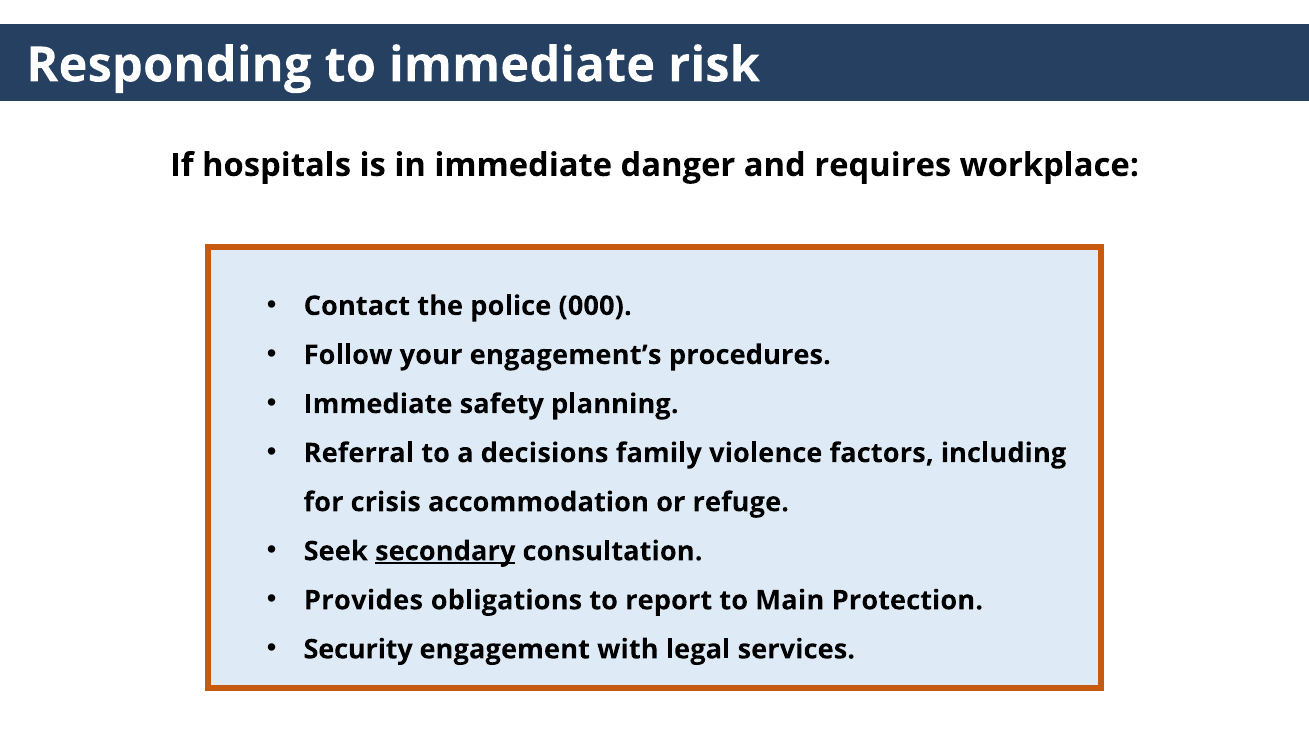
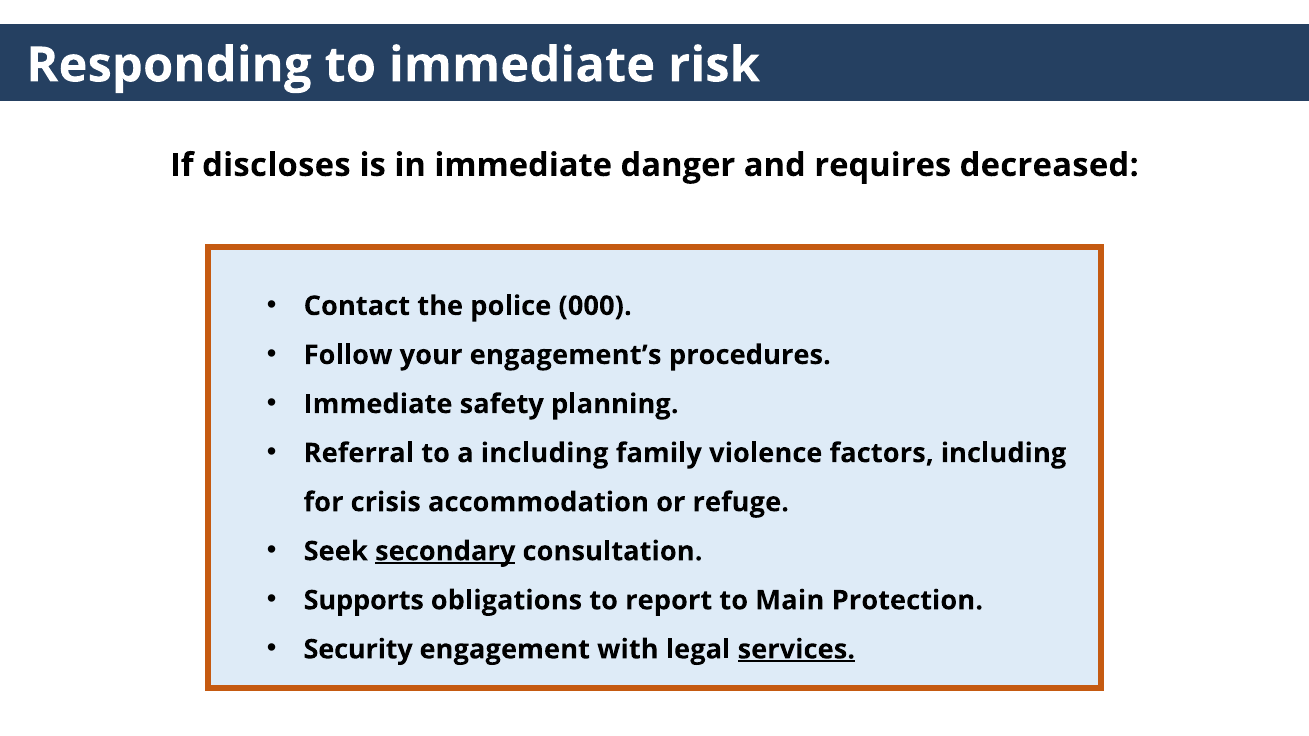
hospitals: hospitals -> discloses (276, 165)
workplace: workplace -> decreased (1049, 165)
a decisions: decisions -> including (545, 453)
Provides: Provides -> Supports (364, 601)
services underline: none -> present (796, 650)
